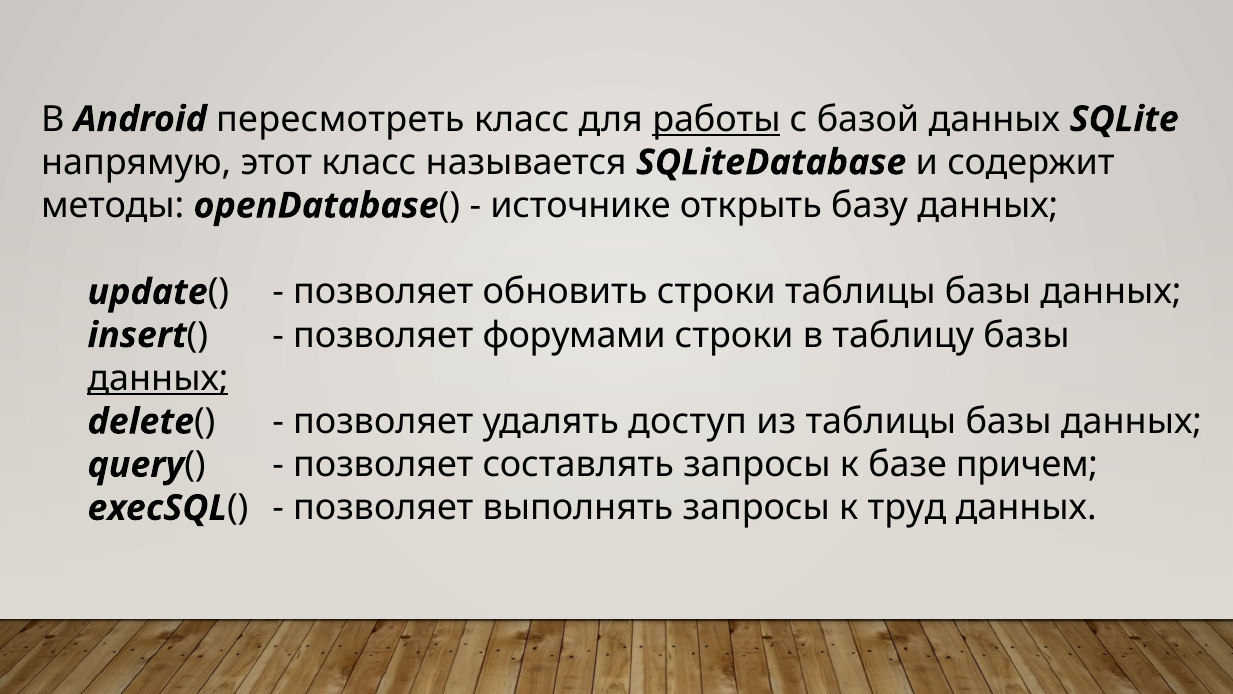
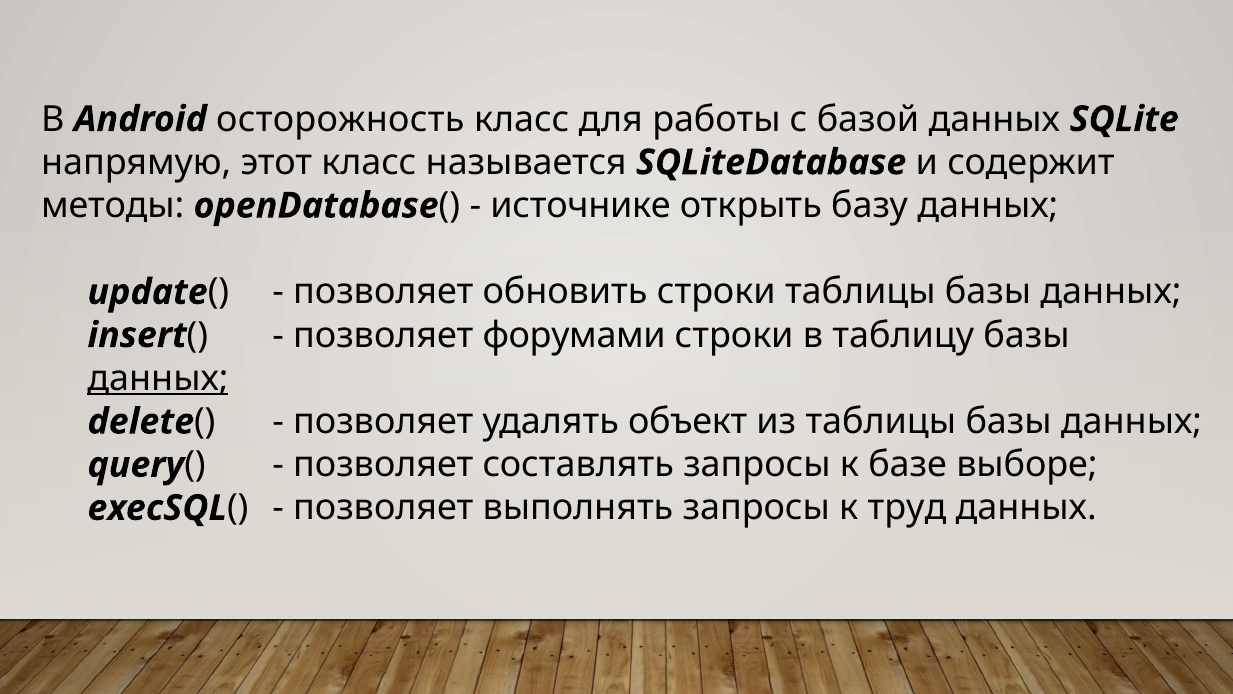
пересмотреть: пересмотреть -> осторожность (340, 119)
работы underline: present -> none (716, 119)
доступ: доступ -> объект (688, 421)
причем: причем -> выборе (1027, 465)
